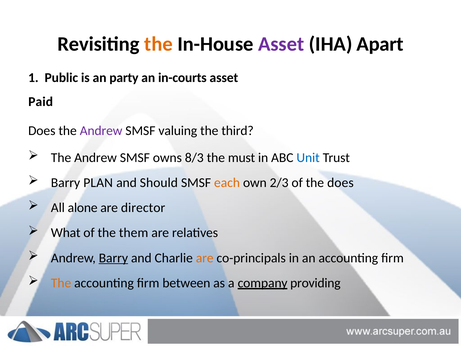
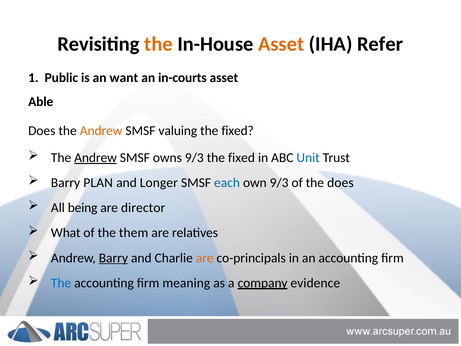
Asset colour: purple -> orange (281, 44)
Apart: Apart -> Refer (380, 44)
party: party -> want (124, 78)
Paid: Paid -> Able (41, 102)
Andrew colour: purple -> orange (101, 131)
third: third -> fixed (238, 131)
Andrew underline: none -> present (96, 158)
owns 8/3: 8/3 -> 9/3 (194, 158)
must: must -> fixed (241, 158)
Should: Should -> Longer (159, 183)
each colour: orange -> blue (227, 183)
own 2/3: 2/3 -> 9/3 (279, 183)
alone: alone -> being (83, 208)
The colour: orange -> blue (61, 283)
between: between -> meaning (186, 283)
providing: providing -> evidence (315, 283)
